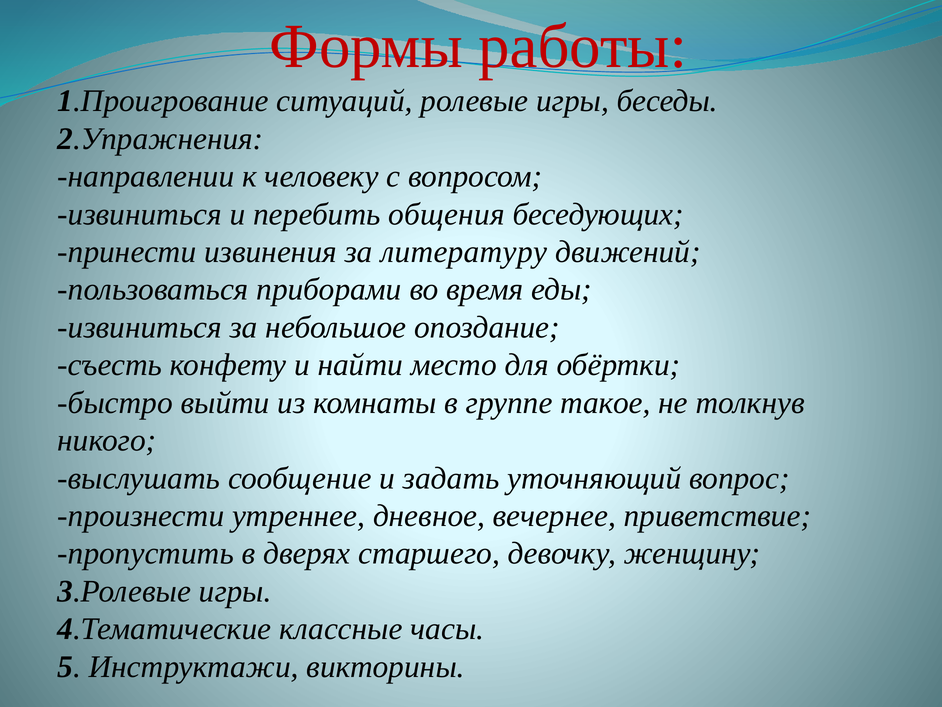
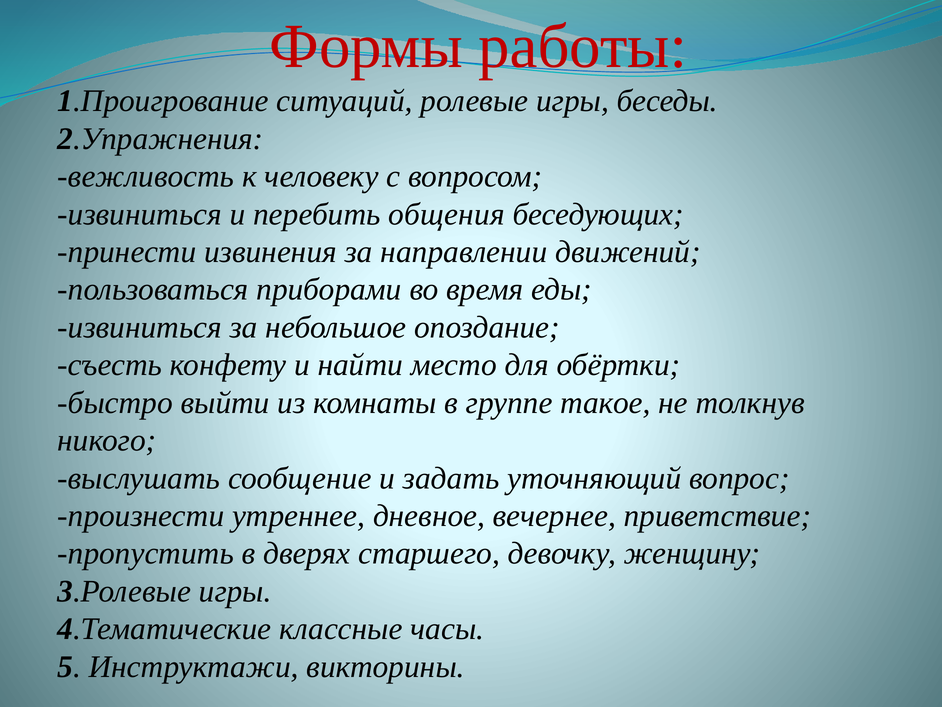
направлении: направлении -> вежливость (146, 176)
литературу: литературу -> направлении (464, 252)
